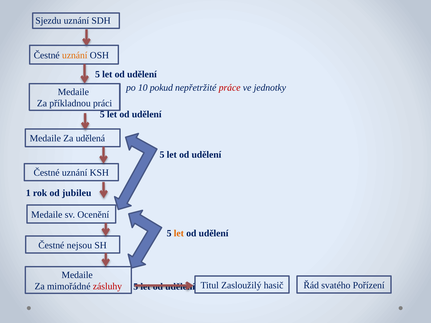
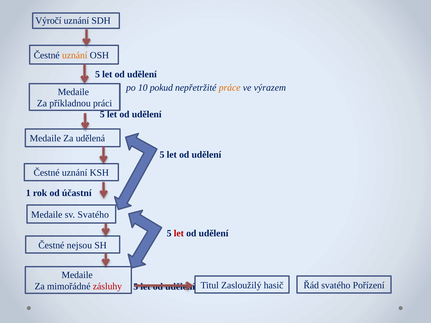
Sjezdu: Sjezdu -> Výročí (48, 21)
práce colour: red -> orange (230, 88)
jednotky: jednotky -> výrazem (270, 88)
jubileu: jubileu -> účastní (77, 193)
sv Ocenění: Ocenění -> Svatého (93, 215)
let colour: orange -> red (179, 233)
